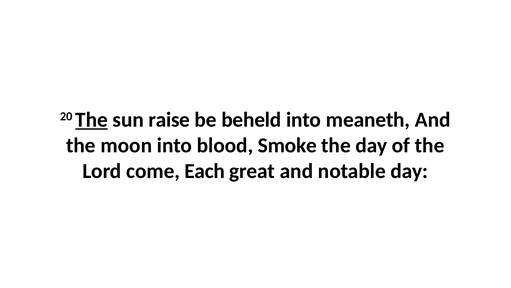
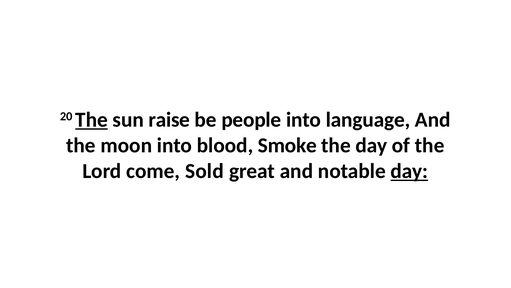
beheld: beheld -> people (251, 120)
meaneth: meaneth -> language (368, 120)
Each: Each -> Sold (204, 171)
day underline: none -> present (409, 171)
